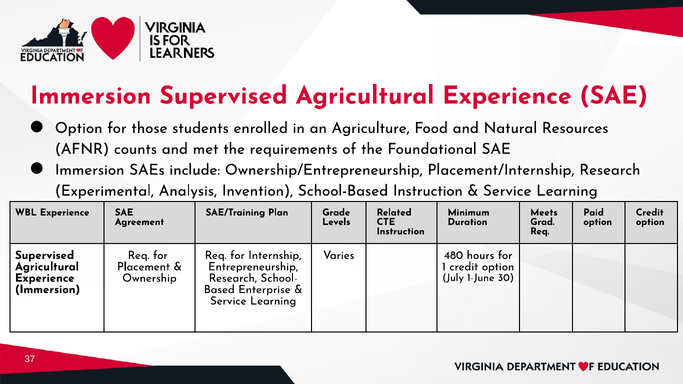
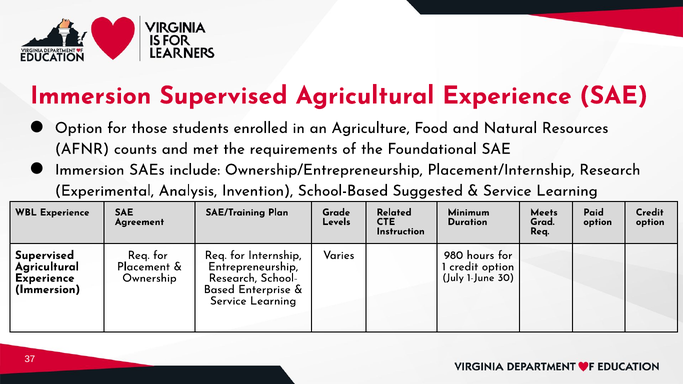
School-Based Instruction: Instruction -> Suggested (428, 191)
480: 480 -> 980 (453, 255)
